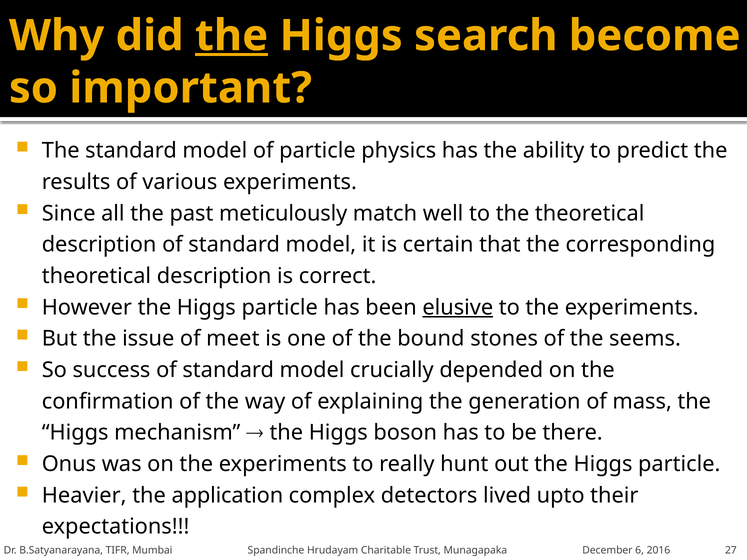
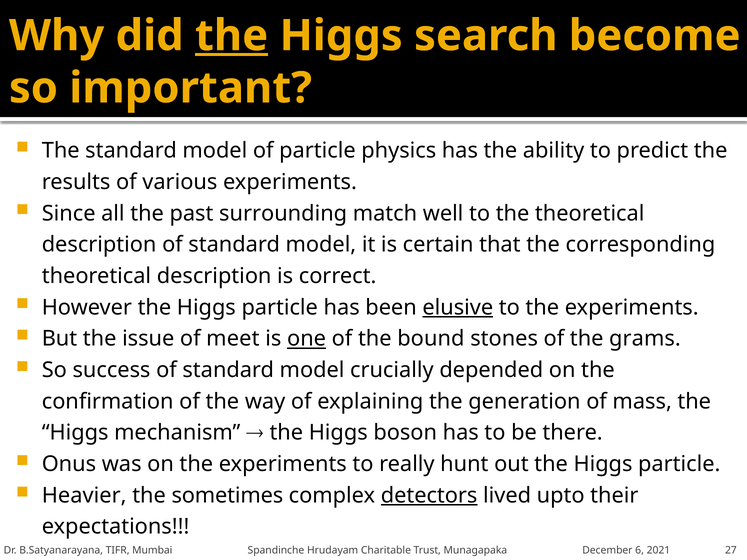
meticulously: meticulously -> surrounding (283, 213)
one underline: none -> present (307, 339)
seems: seems -> grams (645, 339)
application: application -> sometimes (227, 496)
detectors underline: none -> present (429, 496)
2016: 2016 -> 2021 (658, 551)
